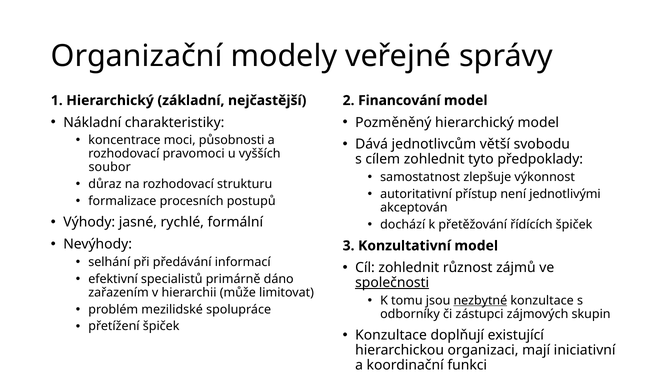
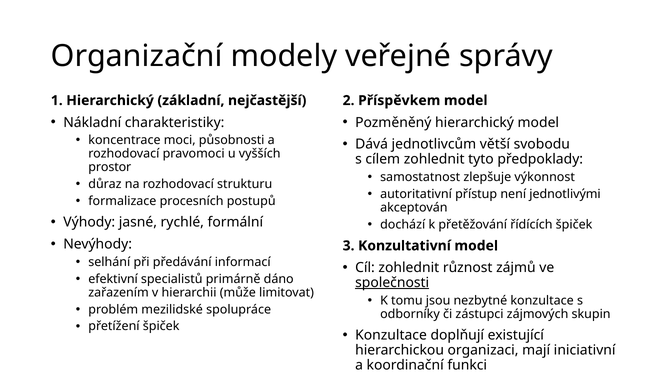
Financování: Financování -> Příspěvkem (399, 101)
soubor: soubor -> prostor (110, 167)
nezbytné underline: present -> none (480, 301)
